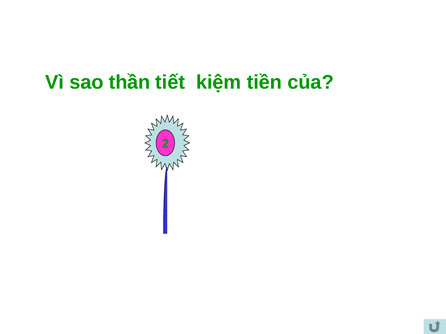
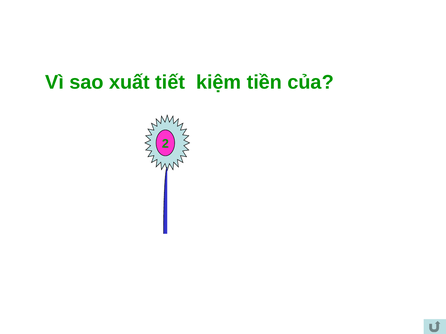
thần: thần -> xuất (129, 82)
